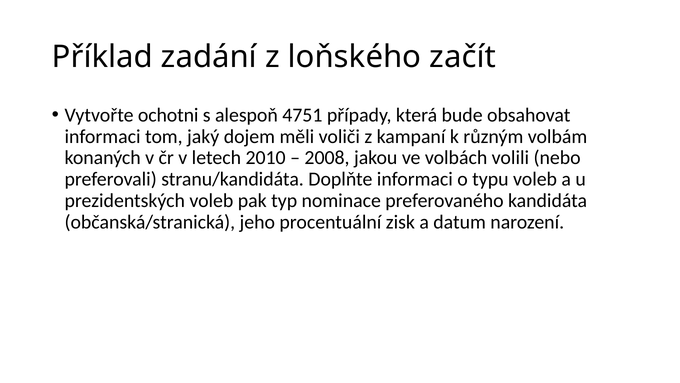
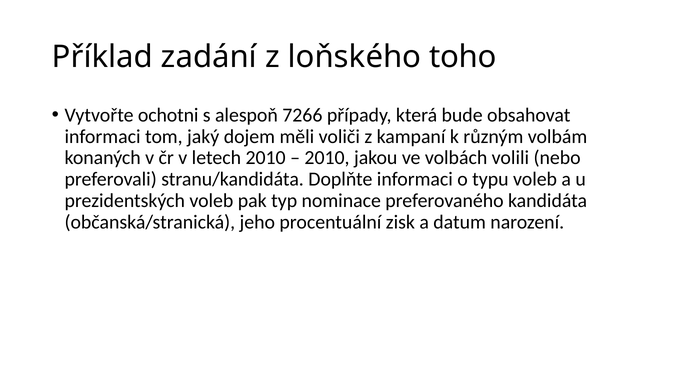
začít: začít -> toho (463, 57)
4751: 4751 -> 7266 (302, 115)
2008: 2008 -> 2010 (327, 158)
